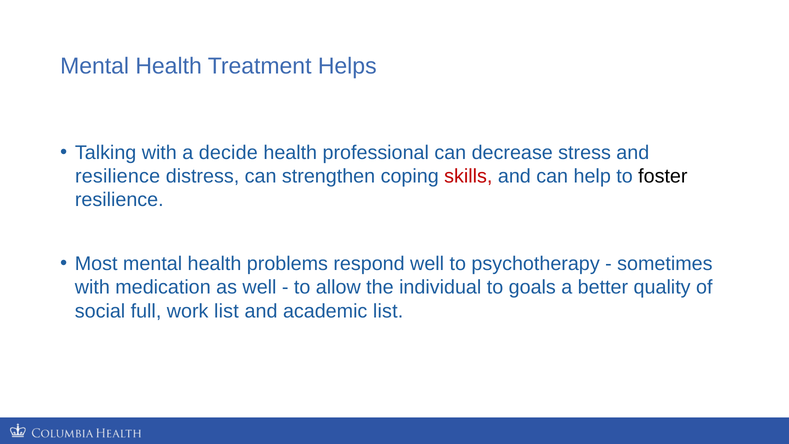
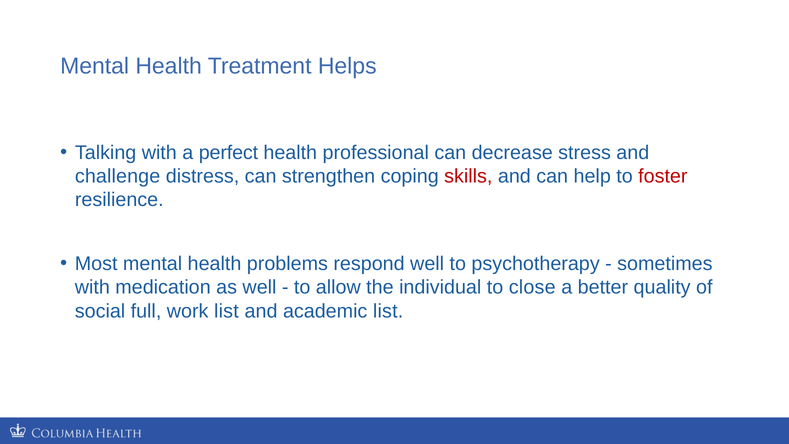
decide: decide -> perfect (228, 153)
resilience: resilience -> challenge (118, 176)
foster colour: black -> red (663, 176)
goals: goals -> close (532, 287)
